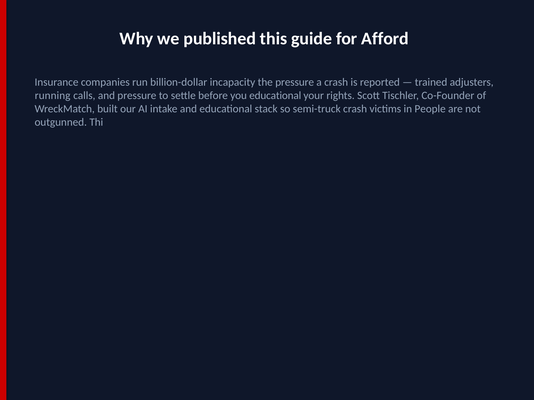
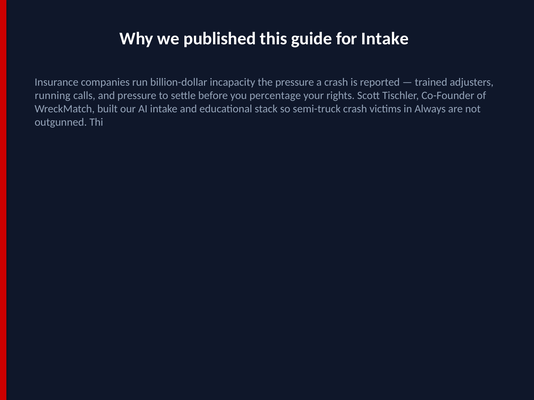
for Afford: Afford -> Intake (385, 39)
you educational: educational -> percentage (275, 95)
People: People -> Always (430, 109)
